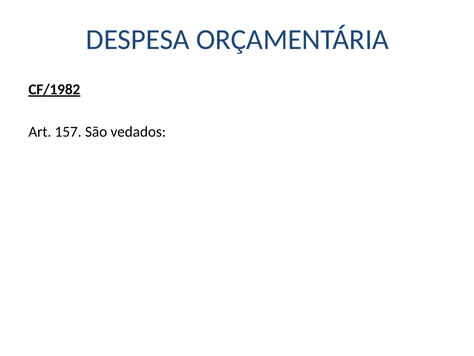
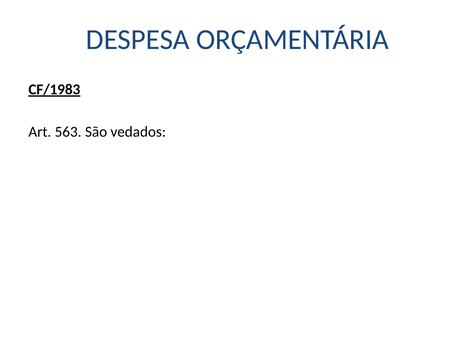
CF/1982: CF/1982 -> CF/1983 (54, 89)
157: 157 -> 563 (68, 132)
